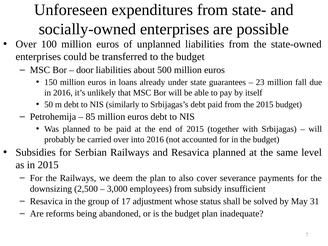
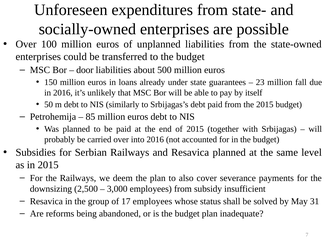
17 adjustment: adjustment -> employees (152, 201)
